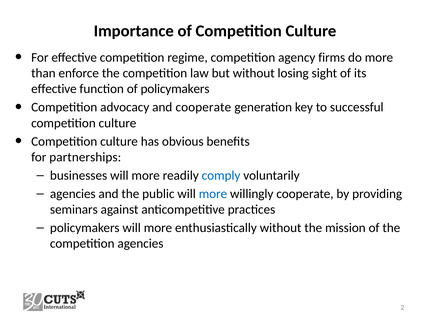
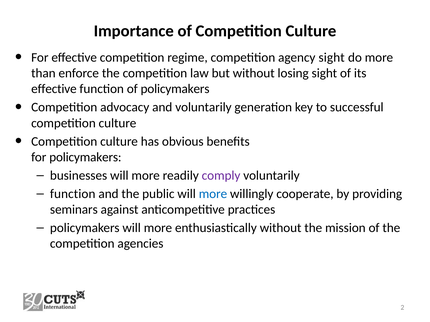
agency firms: firms -> sight (332, 58)
and cooperate: cooperate -> voluntarily (203, 107)
for partnerships: partnerships -> policymakers (85, 157)
comply colour: blue -> purple (221, 176)
agencies: agencies -> function (73, 194)
